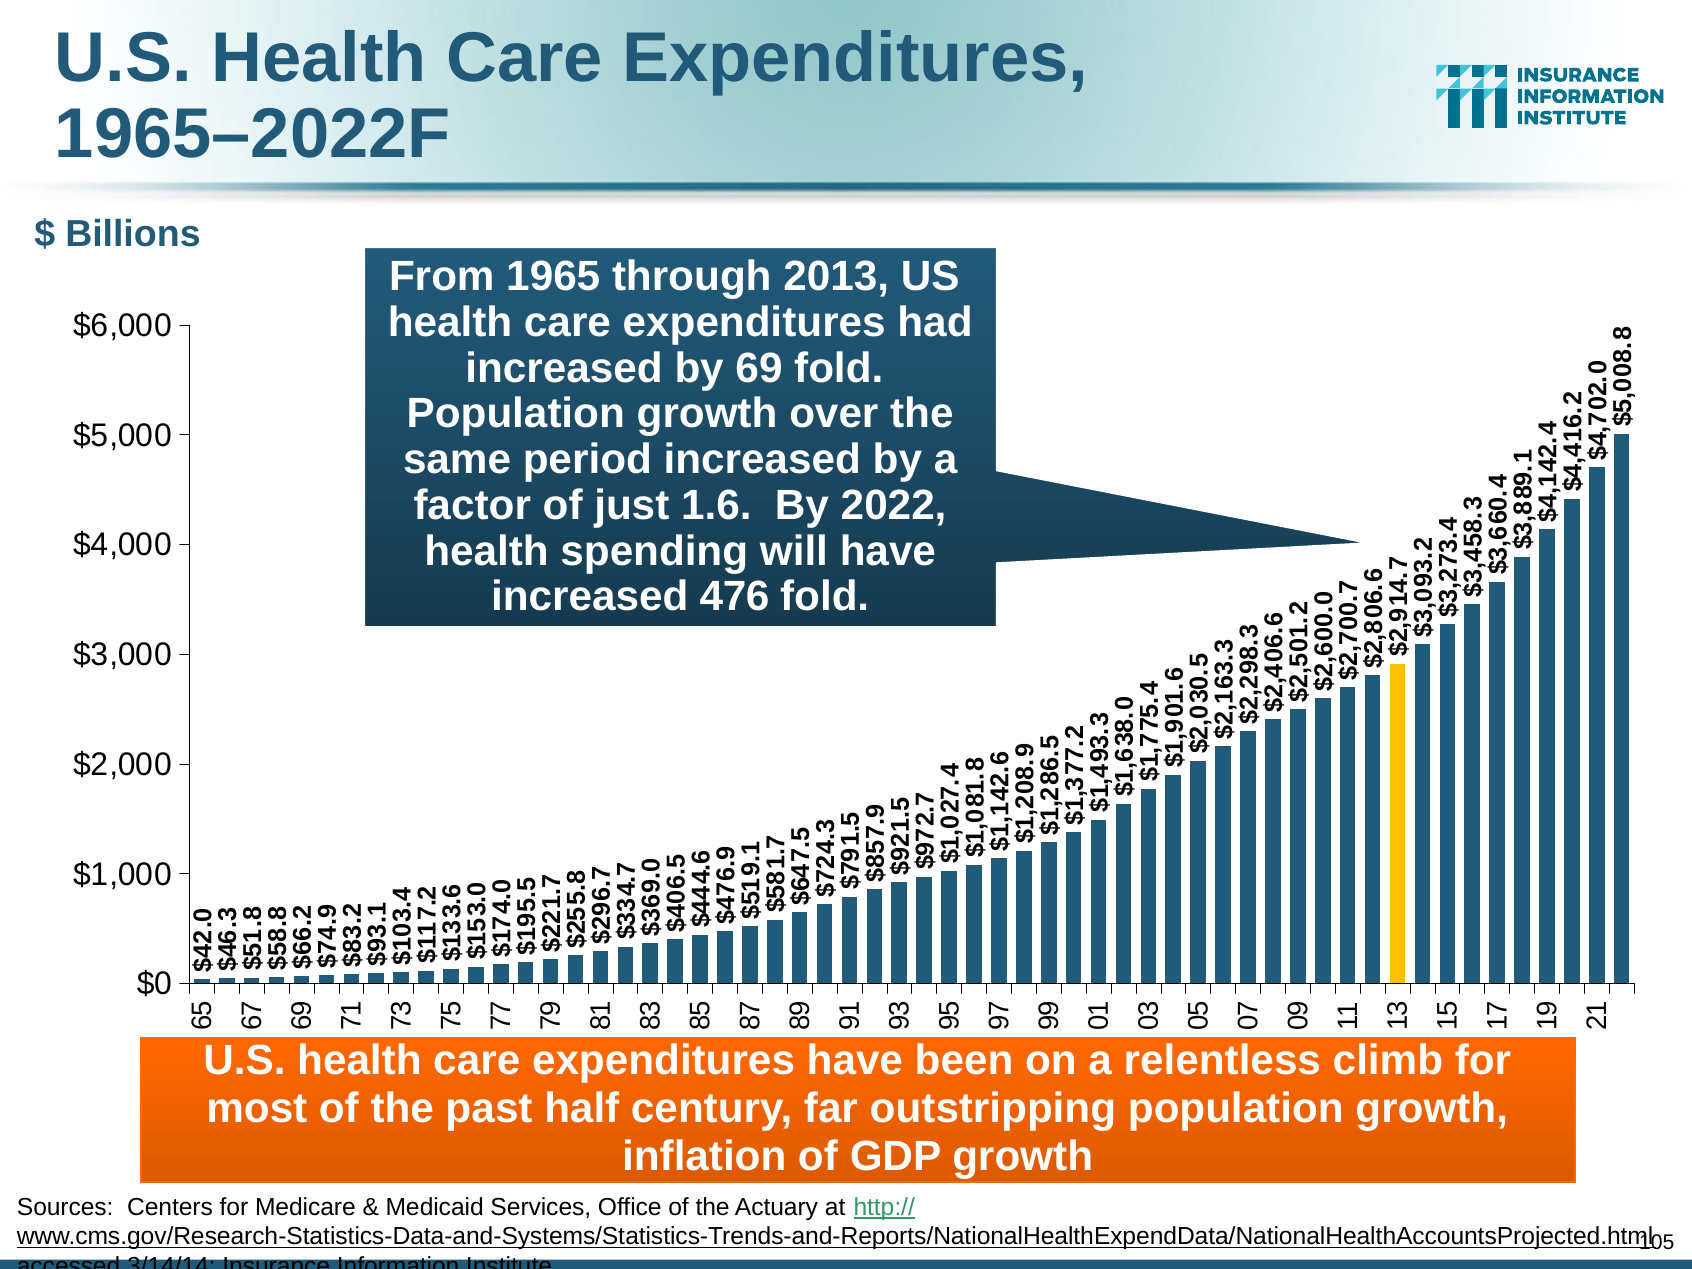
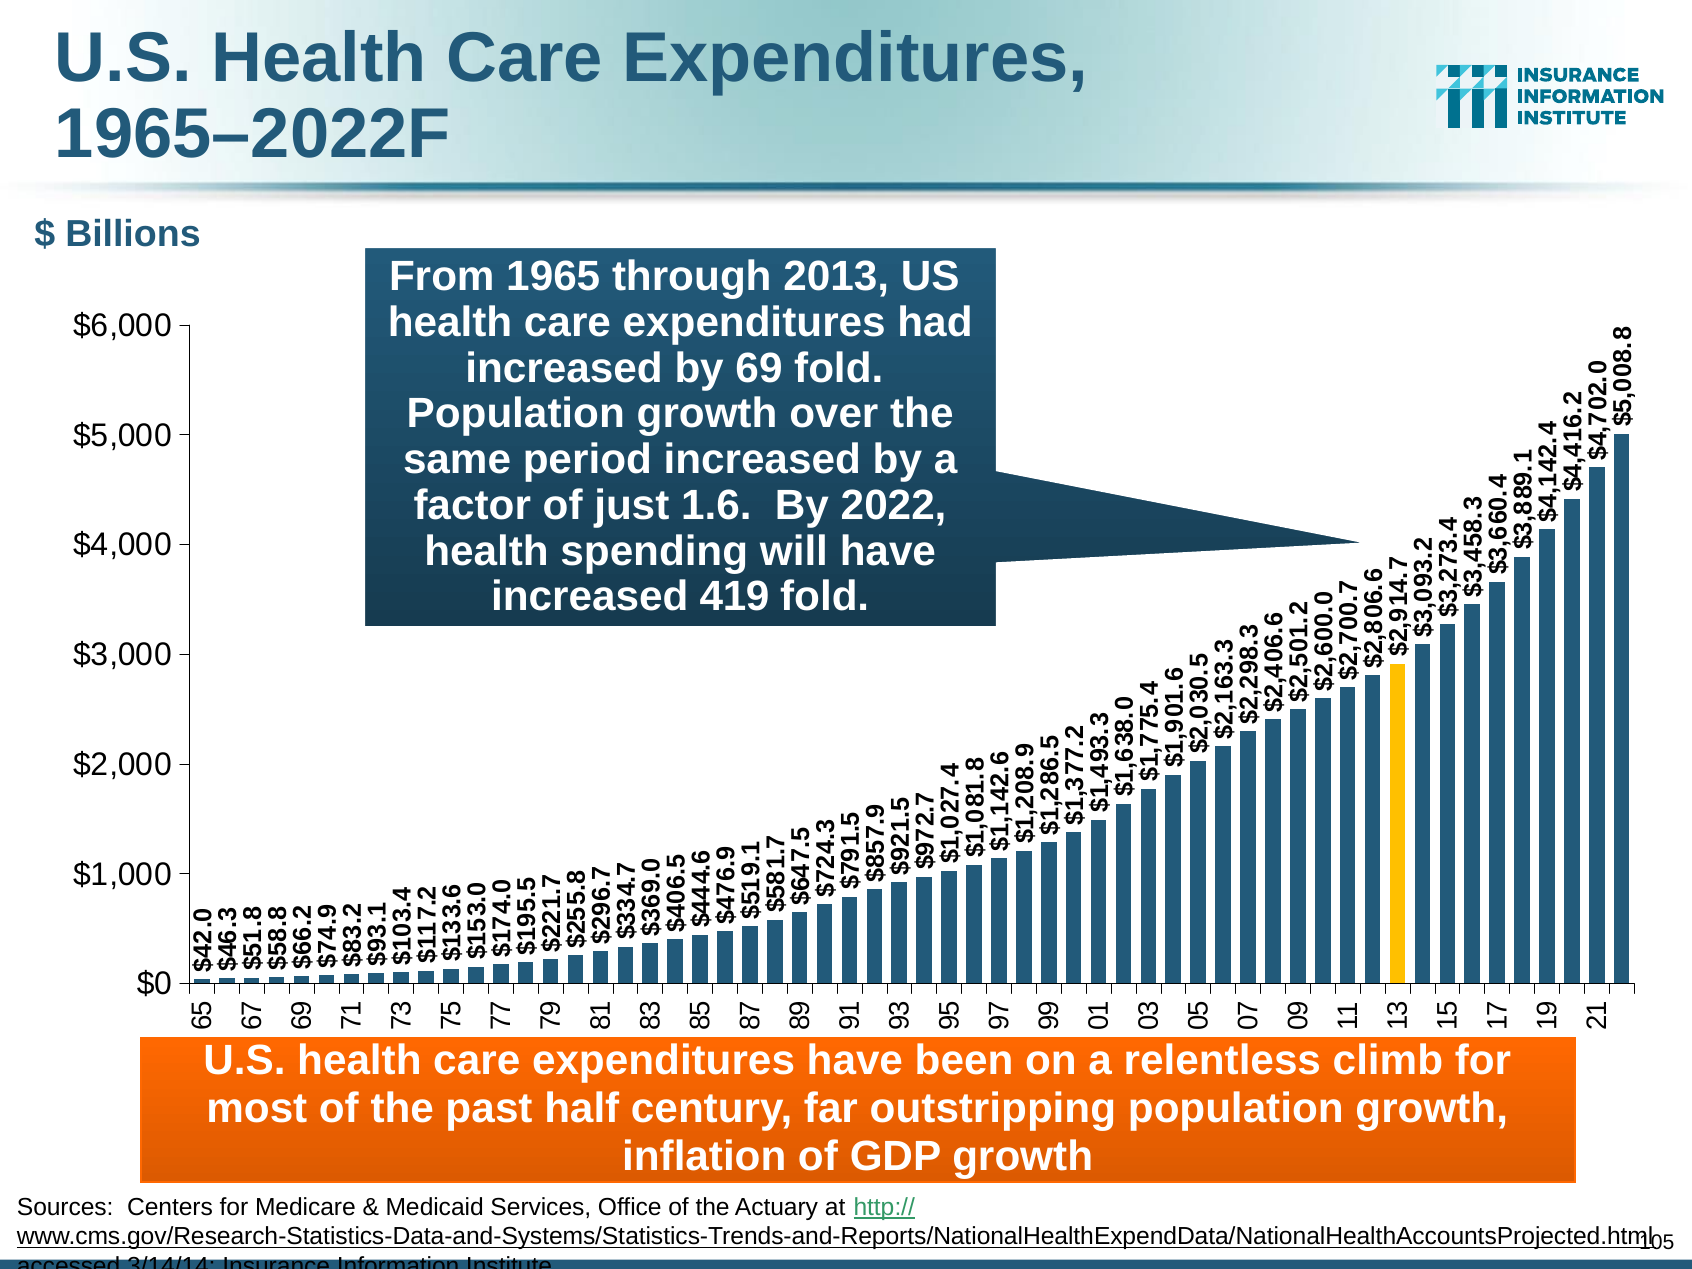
476: 476 -> 419 (735, 597)
